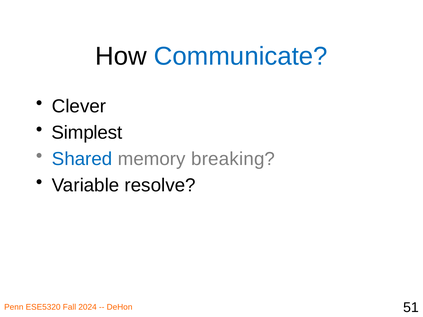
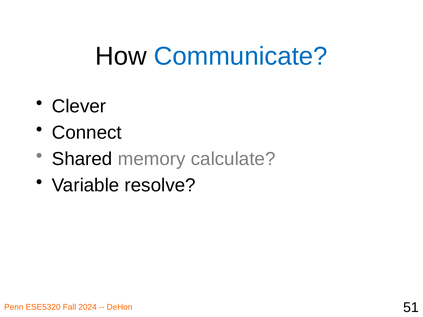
Simplest: Simplest -> Connect (87, 133)
Shared colour: blue -> black (82, 159)
breaking: breaking -> calculate (233, 159)
